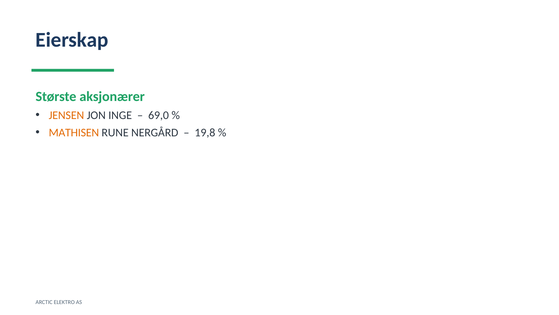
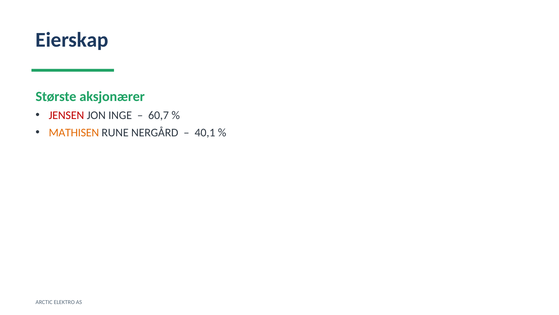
JENSEN colour: orange -> red (66, 115)
69,0: 69,0 -> 60,7 (159, 115)
19,8: 19,8 -> 40,1 (205, 132)
